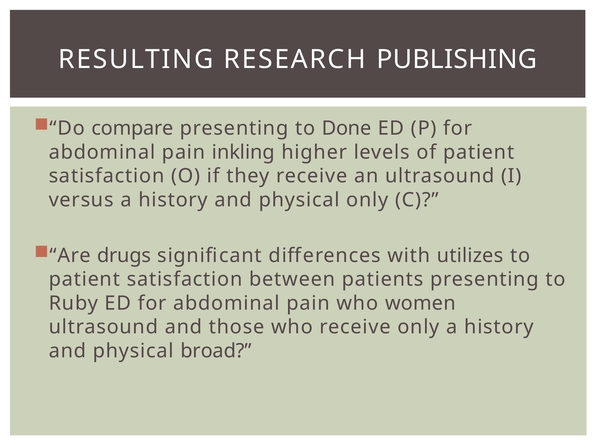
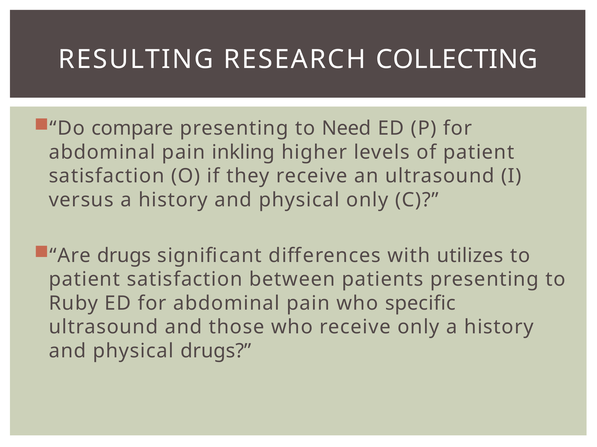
PUBLISHING: PUBLISHING -> COLLECTING (457, 59)
Done: Done -> Need (347, 129)
women: women -> specific (420, 304)
physical broad: broad -> drugs (216, 351)
